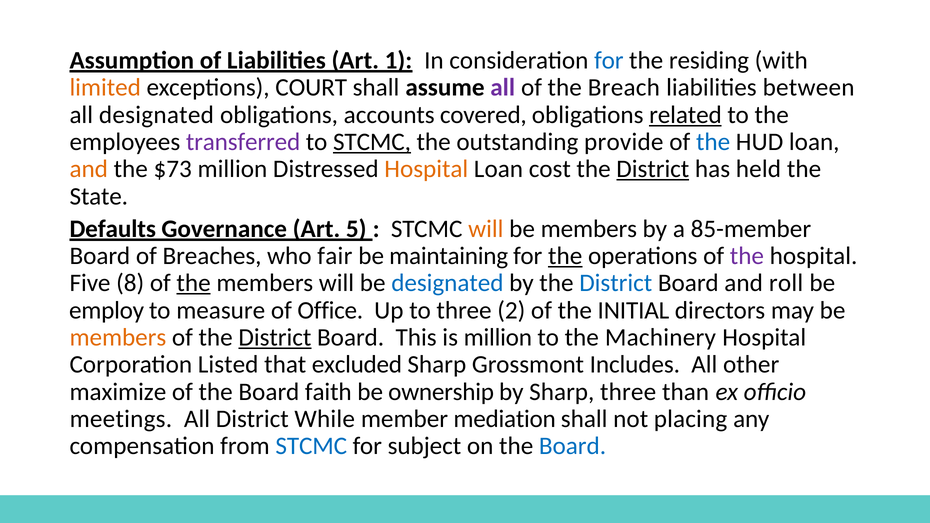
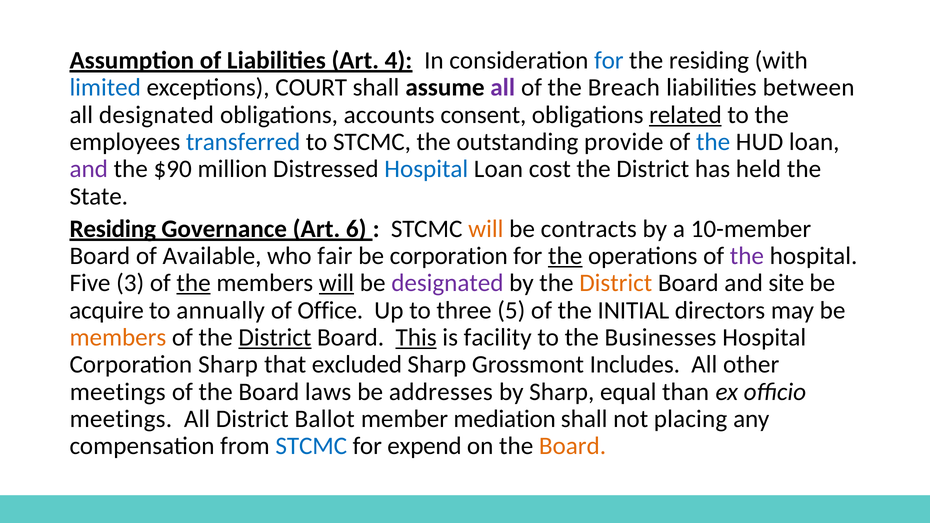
1: 1 -> 4 (398, 60)
limited colour: orange -> blue (105, 88)
covered: covered -> consent (483, 115)
transferred colour: purple -> blue (243, 142)
STCMC underline: present -> none (372, 142)
and colour: orange -> purple (89, 169)
$73: $73 -> $90 (173, 169)
Hospital colour: orange -> blue (426, 169)
District underline: present -> none (653, 169)
Defaults: Defaults -> Residing (113, 229)
5: 5 -> 6 (356, 229)
members: members -> contracts (589, 229)
85-member: 85-member -> 10-member (751, 229)
Breaches: Breaches -> Available (212, 256)
be maintaining: maintaining -> corporation (449, 256)
8: 8 -> 3 (130, 283)
will underline: none -> present (337, 283)
designated colour: blue -> purple (447, 283)
District colour: blue -> orange (616, 283)
roll: roll -> site (786, 283)
employ: employ -> acquire (107, 310)
measure: measure -> annually (221, 310)
2: 2 -> 5 (511, 310)
This underline: none -> present (416, 338)
is million: million -> facility (498, 338)
Machinery: Machinery -> Businesses (660, 338)
Corporation Listed: Listed -> Sharp (228, 365)
maximize: maximize -> meetings (118, 392)
faith: faith -> laws (328, 392)
ownership: ownership -> addresses (441, 392)
Sharp three: three -> equal (628, 392)
While: While -> Ballot (325, 419)
subject: subject -> expend (425, 446)
Board colour: blue -> orange (573, 446)
